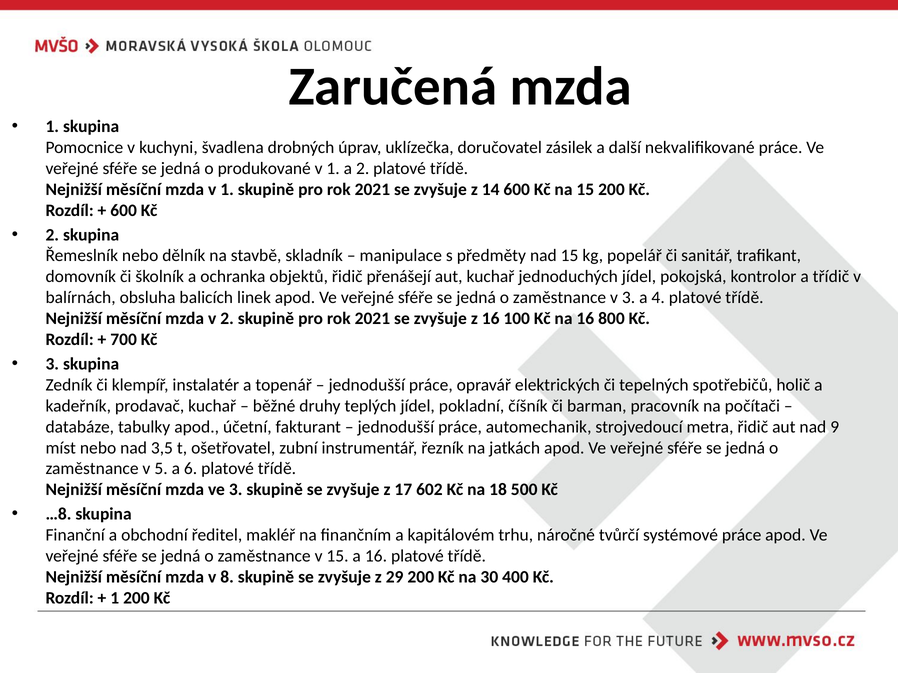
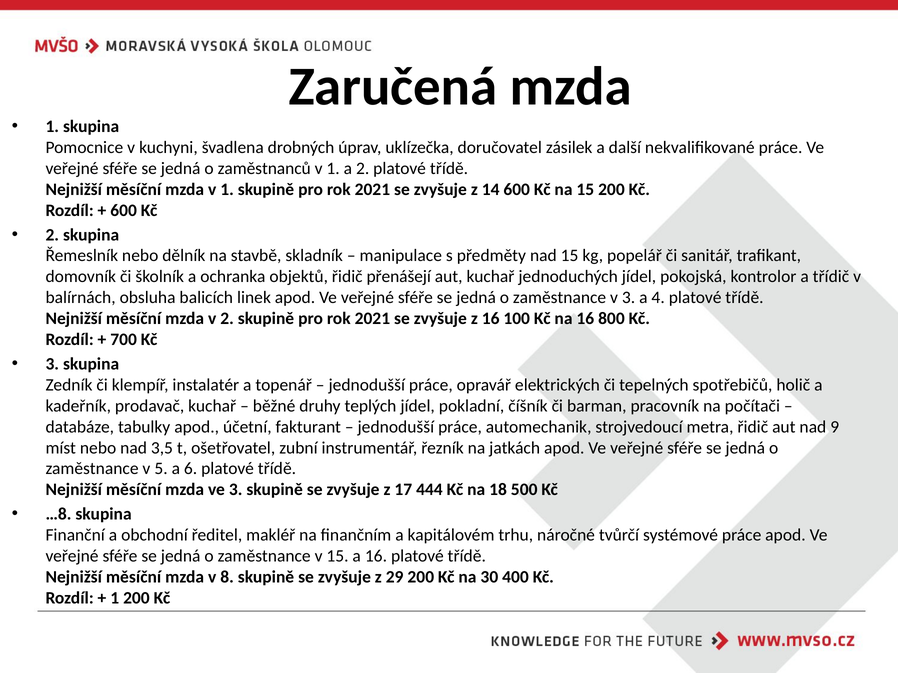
produkované: produkované -> zaměstnanců (264, 169)
602: 602 -> 444 (429, 490)
